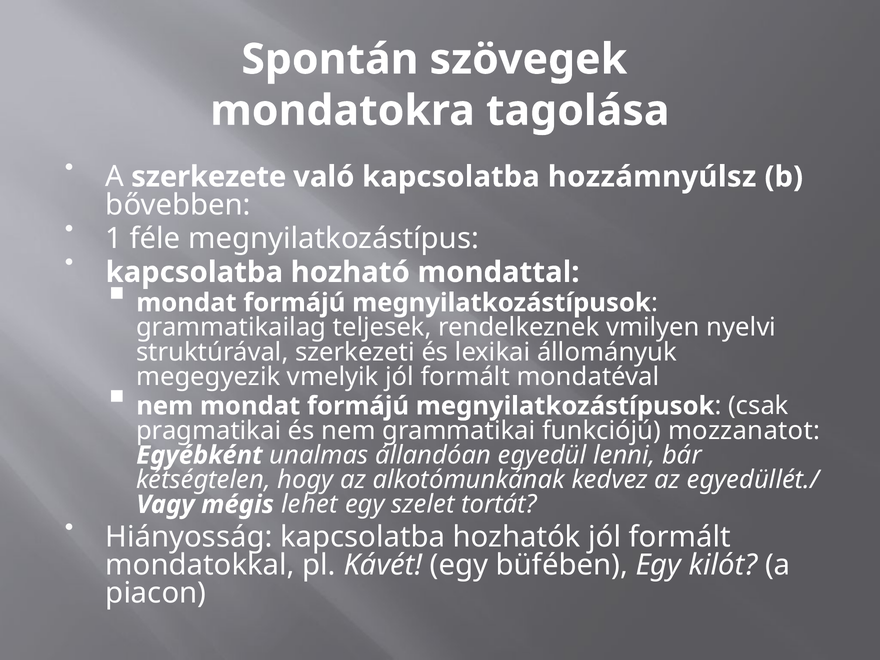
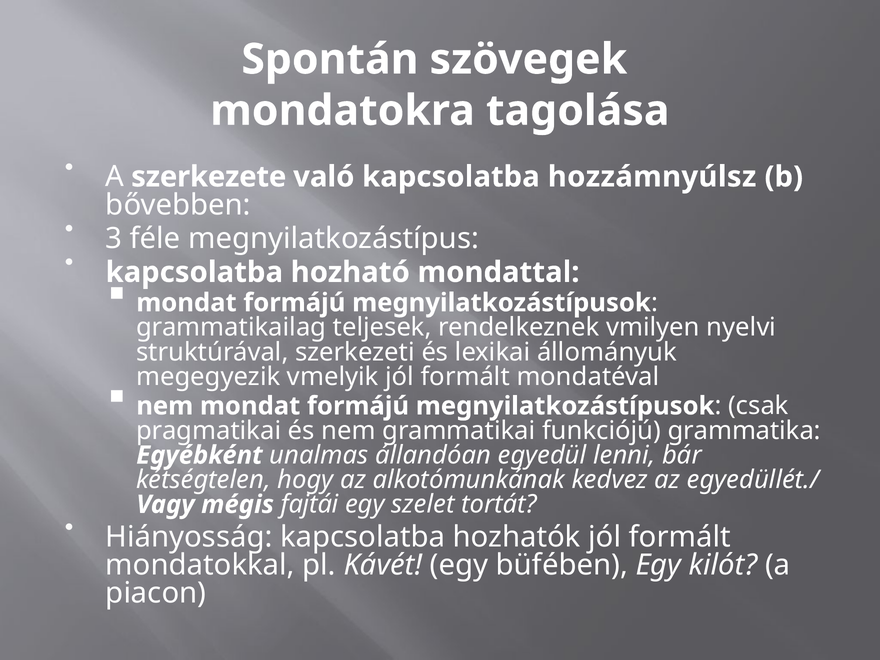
1: 1 -> 3 (114, 239)
mozzanatot: mozzanatot -> grammatika (744, 431)
lehet: lehet -> fajtái (310, 505)
